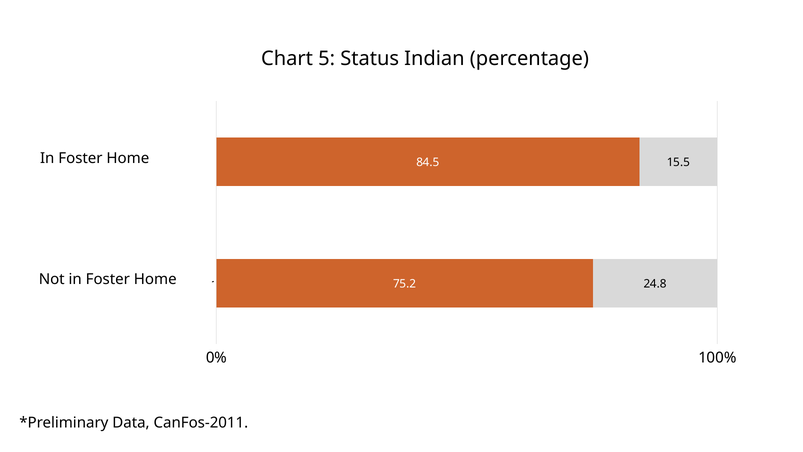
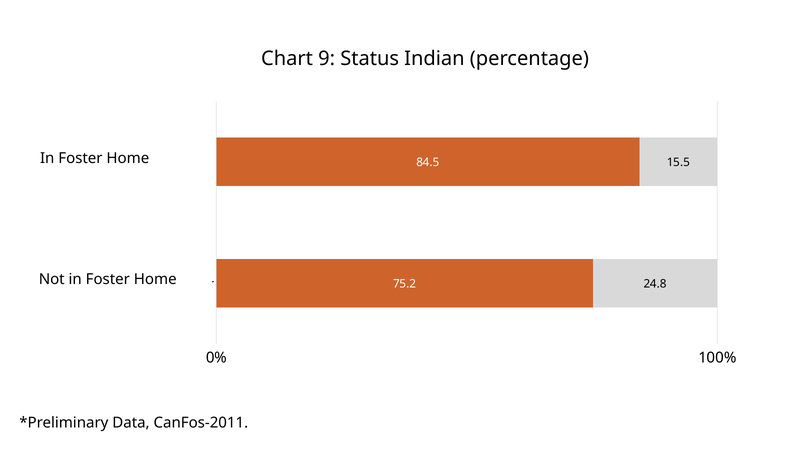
5: 5 -> 9 (327, 59)
